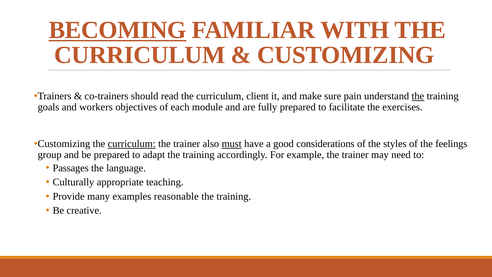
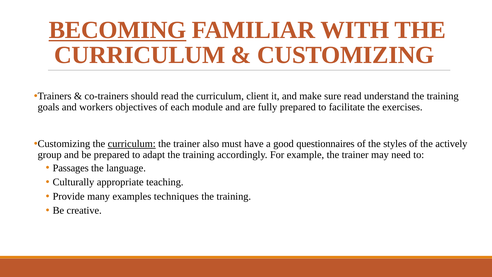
sure pain: pain -> read (353, 96)
the underline: present -> none (418, 96)
must underline: present -> none (232, 144)
considerations: considerations -> questionnaires (325, 144)
feelings: feelings -> actively (451, 144)
reasonable: reasonable -> techniques (176, 196)
